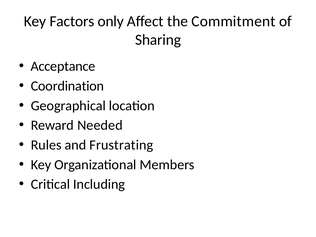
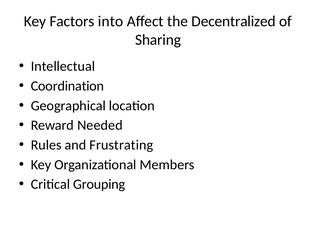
only: only -> into (111, 21)
Commitment: Commitment -> Decentralized (234, 21)
Acceptance: Acceptance -> Intellectual (63, 66)
Including: Including -> Grouping (99, 184)
